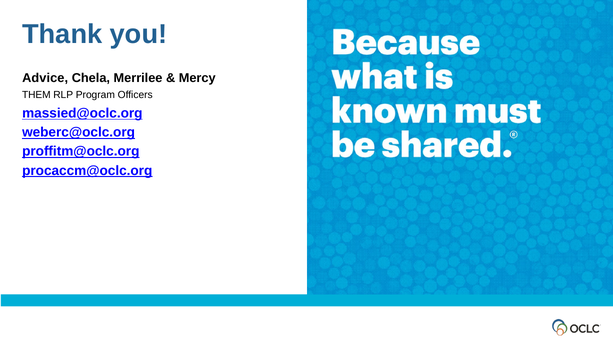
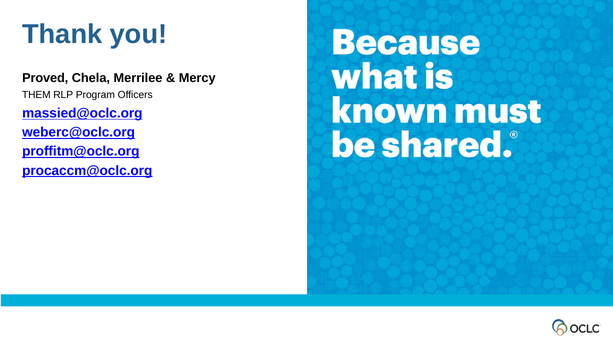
Advice: Advice -> Proved (45, 78)
